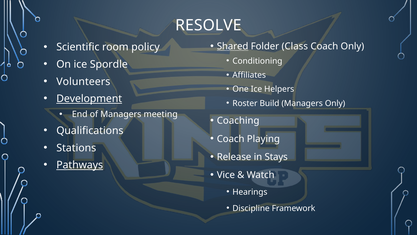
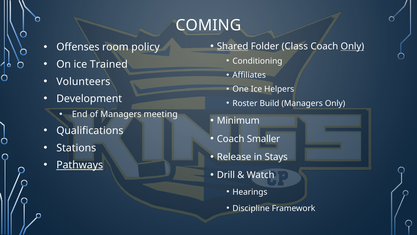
RESOLVE: RESOLVE -> COMING (208, 25)
Only underline: none -> present (352, 46)
Scientific: Scientific -> Offenses (78, 47)
Spordle: Spordle -> Trained (109, 64)
Development underline: present -> none (89, 99)
Coaching: Coaching -> Minimum (238, 121)
Playing: Playing -> Smaller (263, 139)
Vice: Vice -> Drill (226, 175)
